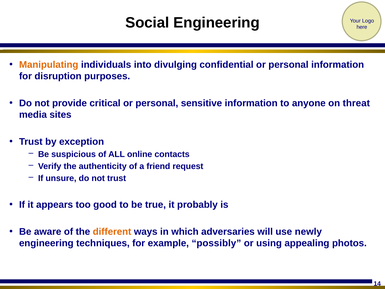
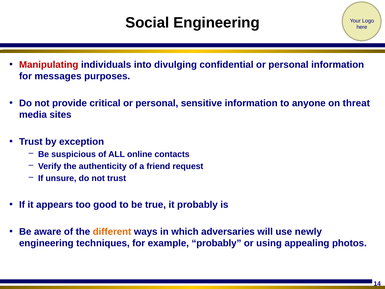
Manipulating colour: orange -> red (49, 65)
disruption: disruption -> messages (58, 76)
example possibly: possibly -> probably (216, 243)
